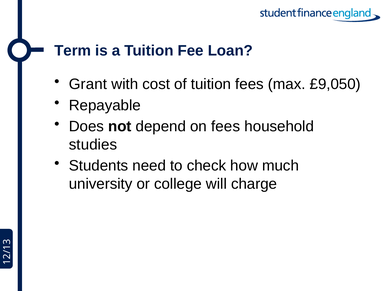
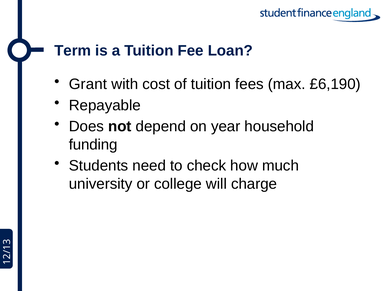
£9,050: £9,050 -> £6,190 (335, 84)
on fees: fees -> year (226, 126)
studies: studies -> funding (93, 145)
